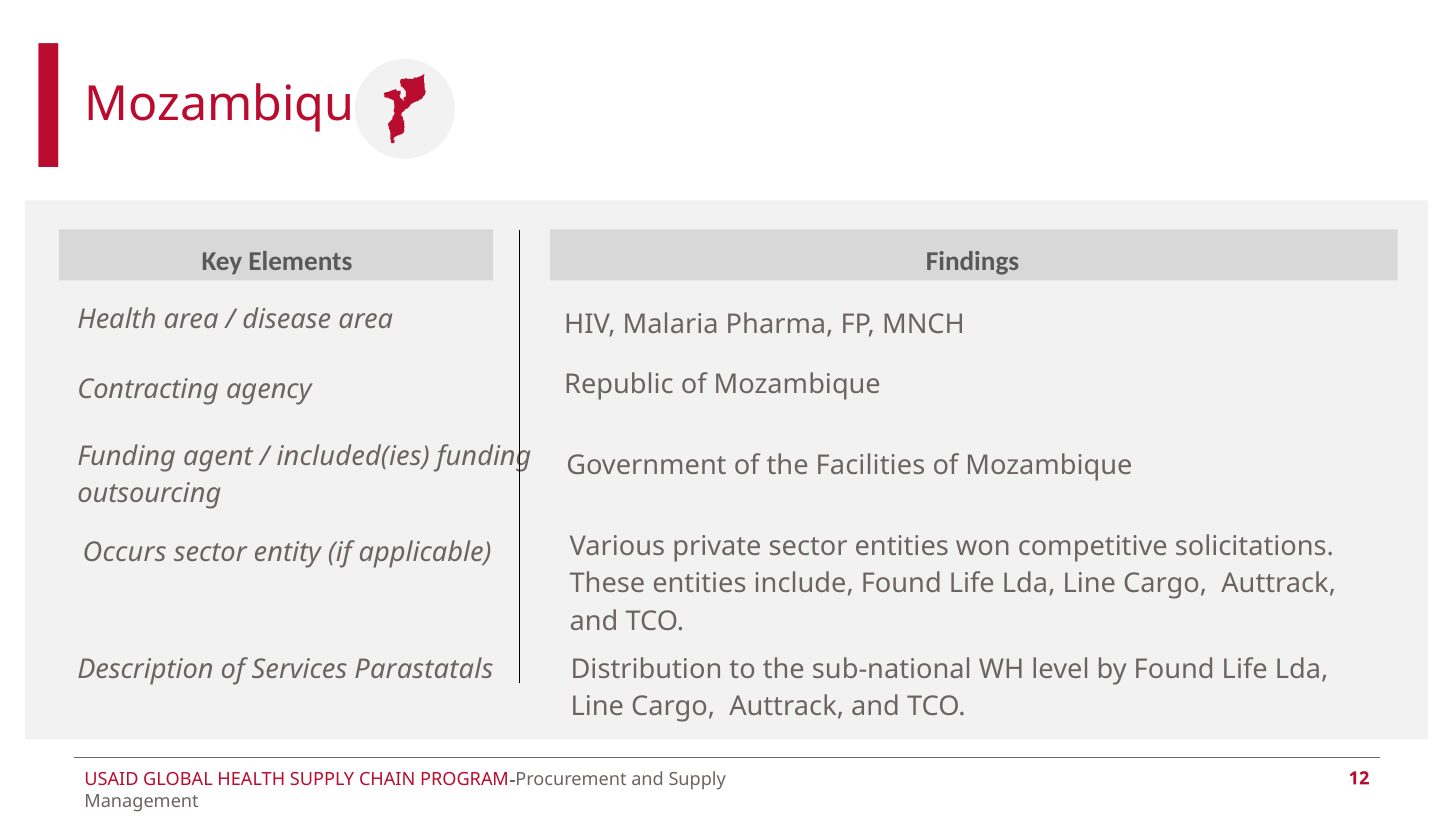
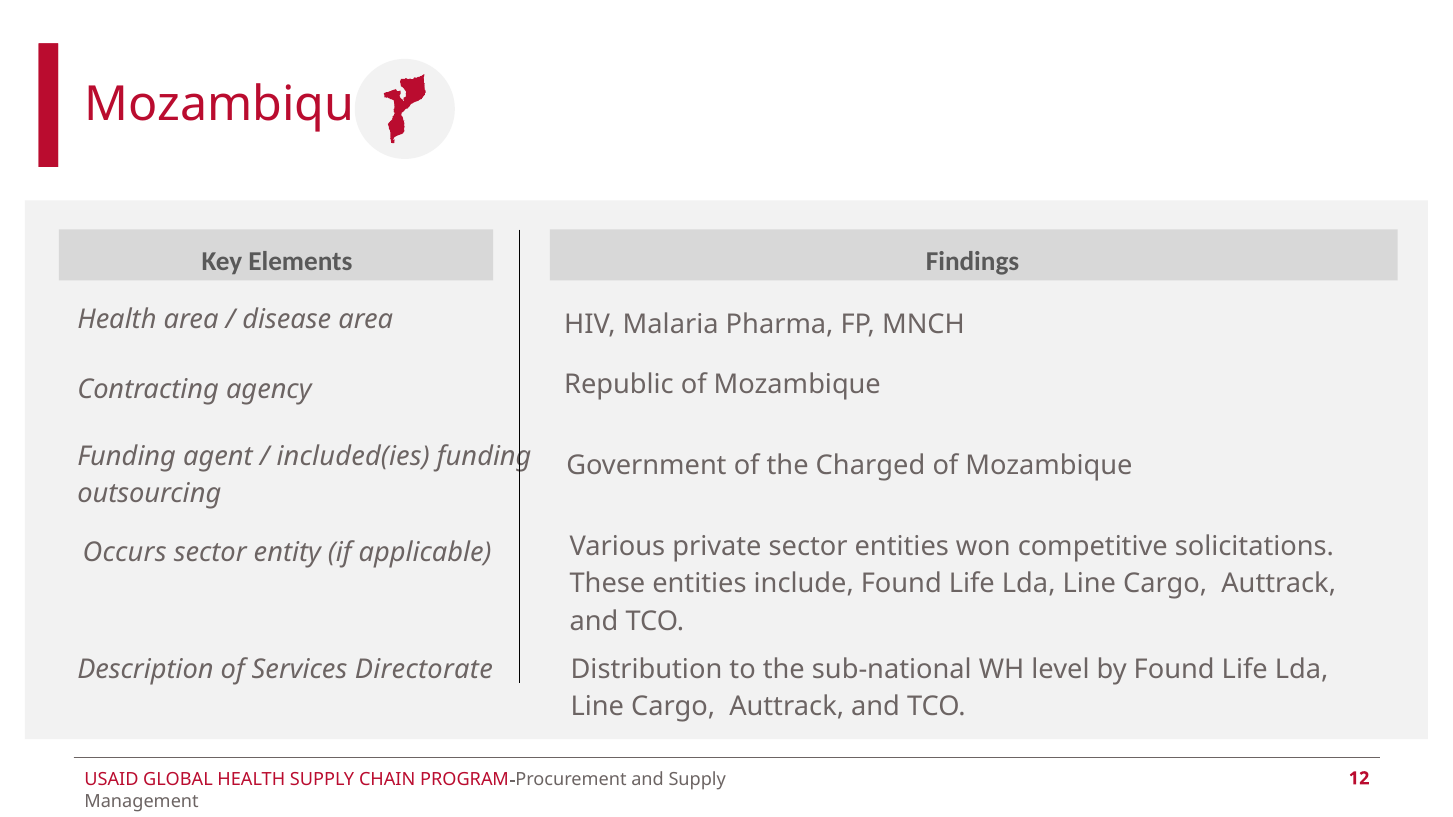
Facilities: Facilities -> Charged (871, 465)
Parastatals: Parastatals -> Directorate (424, 669)
